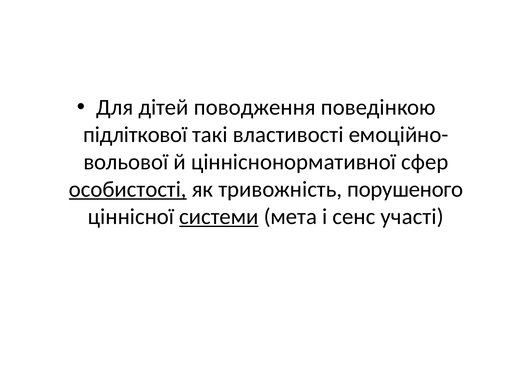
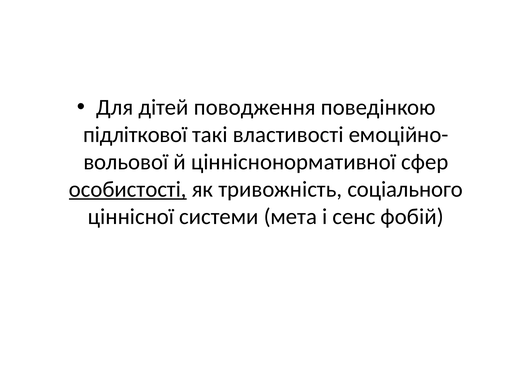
порушеного: порушеного -> соціального (405, 190)
системи underline: present -> none (219, 217)
участі: участі -> фобій (412, 217)
